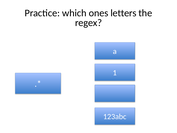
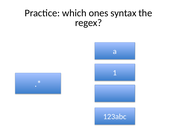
letters: letters -> syntax (123, 13)
